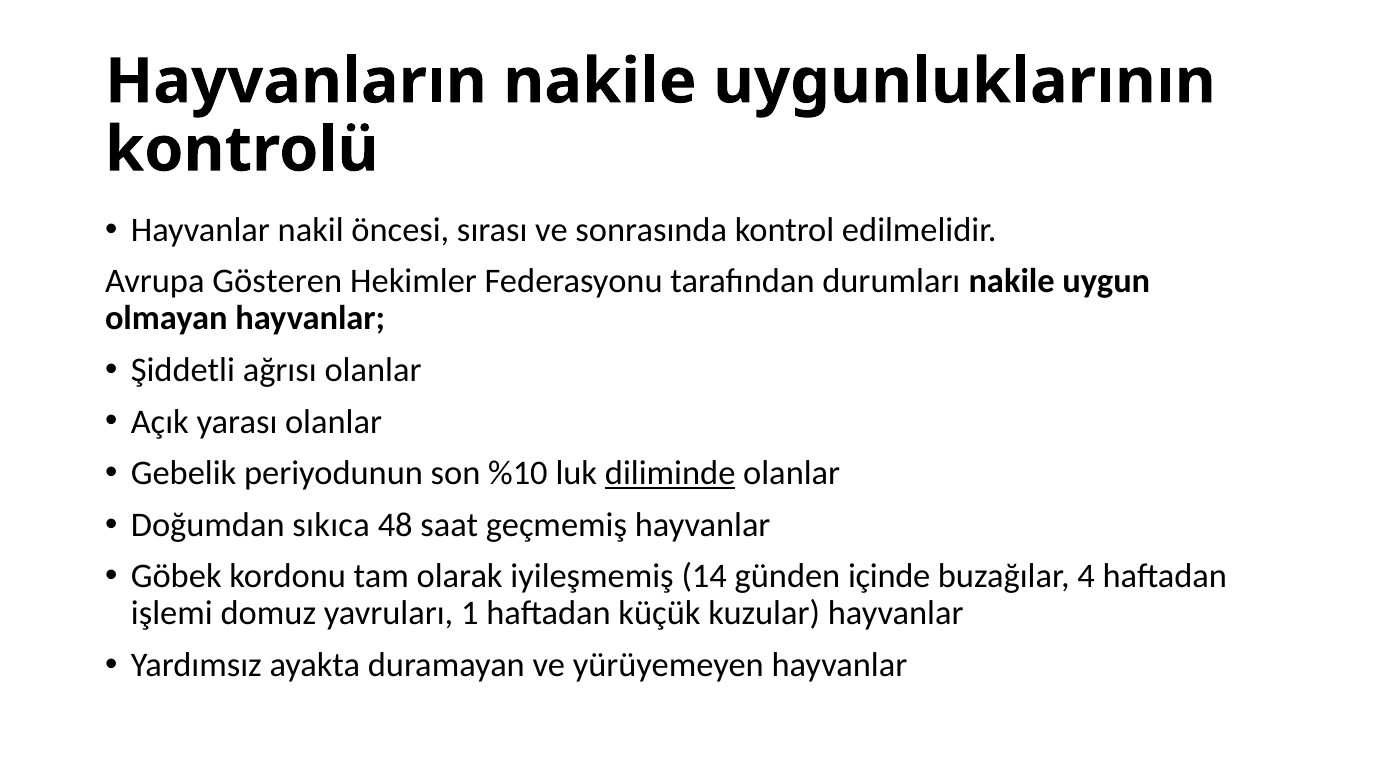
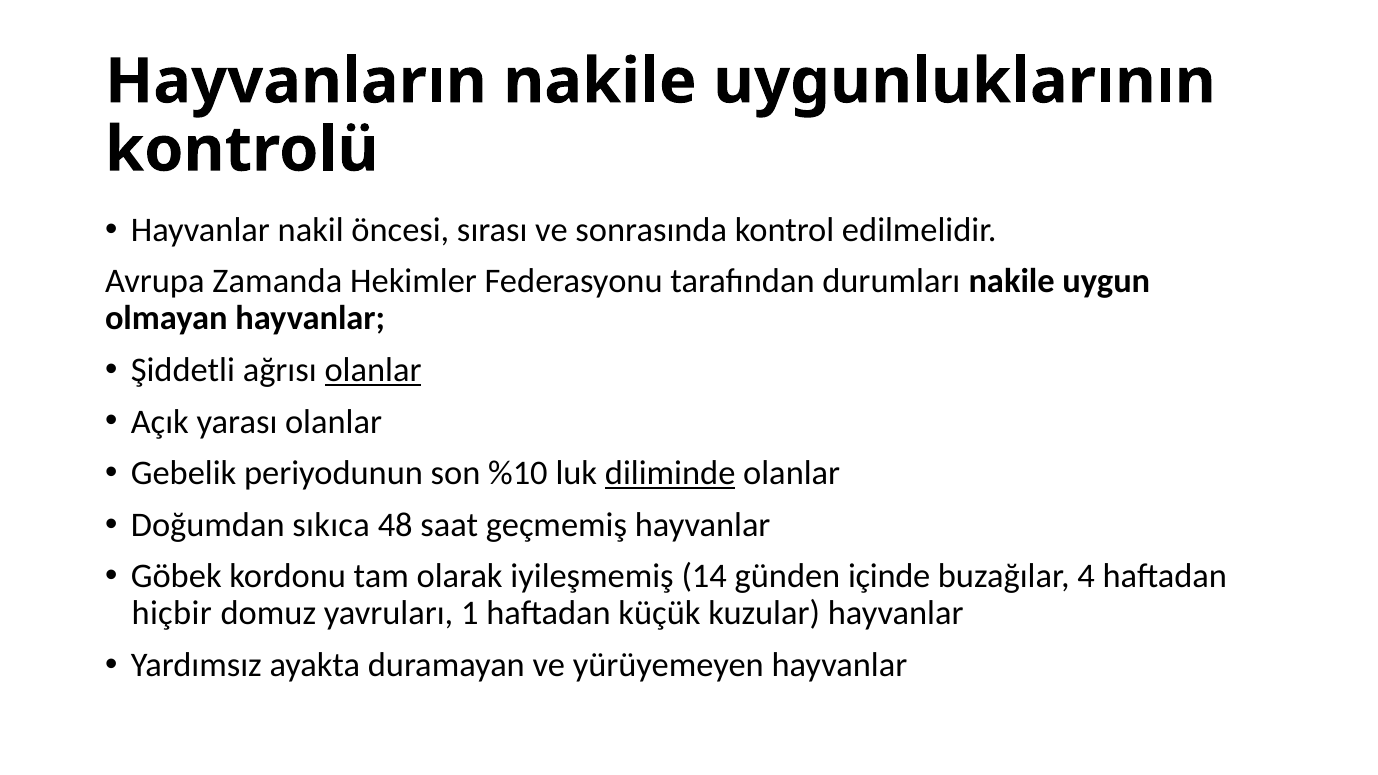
Gösteren: Gösteren -> Zamanda (277, 281)
olanlar underline: none -> present (373, 370)
işlemi: işlemi -> hiçbir (172, 614)
